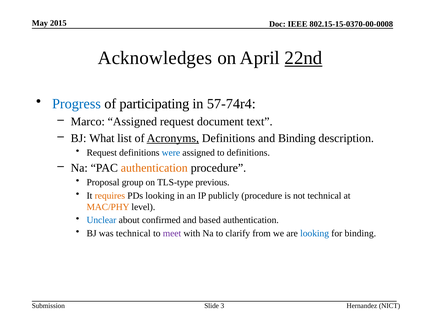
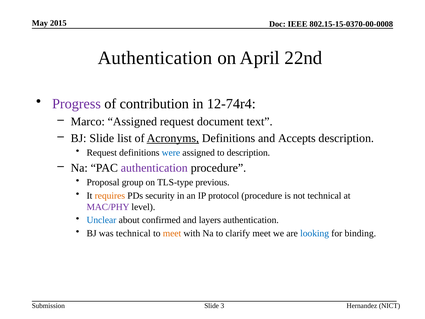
Acknowledges: Acknowledges -> Authentication (155, 58)
22nd underline: present -> none (303, 58)
Progress colour: blue -> purple (76, 104)
participating: participating -> contribution (154, 104)
57-74r4: 57-74r4 -> 12-74r4 (231, 104)
BJ What: What -> Slide (102, 138)
and Binding: Binding -> Accepts (297, 138)
to definitions: definitions -> description (248, 152)
authentication colour: orange -> purple (154, 168)
PDs looking: looking -> security (160, 195)
publicly: publicly -> protocol (224, 195)
MAC/PHY colour: orange -> purple (108, 207)
based: based -> layers (210, 220)
meet colour: purple -> orange (172, 233)
clarify from: from -> meet (262, 233)
